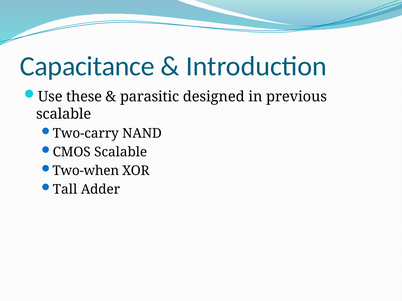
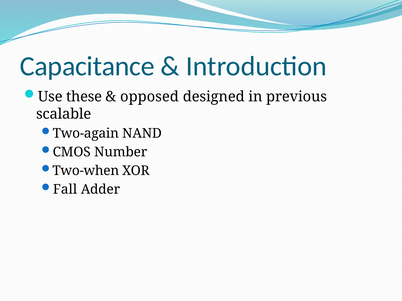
parasitic: parasitic -> opposed (149, 97)
Two-carry: Two-carry -> Two-again (86, 134)
CMOS Scalable: Scalable -> Number (121, 152)
Tall: Tall -> Fall (65, 190)
